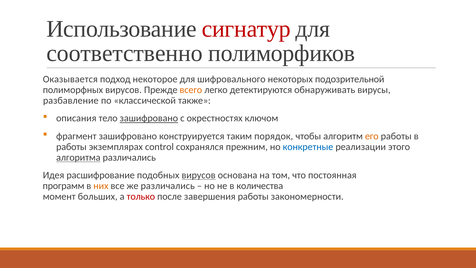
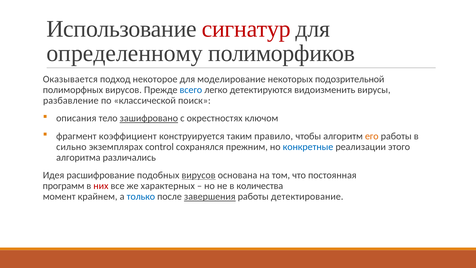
соответственно: соответственно -> определенному (125, 53)
шифровального: шифровального -> моделирование (231, 79)
всего colour: orange -> blue (191, 90)
обнаруживать: обнаруживать -> видоизменить (325, 90)
также: также -> поиск (194, 101)
фрагмент зашифровано: зашифровано -> коэффициент (128, 136)
порядок: порядок -> правило (274, 136)
работы: работы -> сильно (71, 147)
алгоритма underline: present -> none (78, 157)
них colour: orange -> red (101, 186)
же различались: различались -> характерных (168, 186)
больших: больших -> крайнем (98, 197)
только colour: red -> blue (141, 197)
завершения underline: none -> present (210, 197)
закономерности: закономерности -> детектирование (307, 197)
